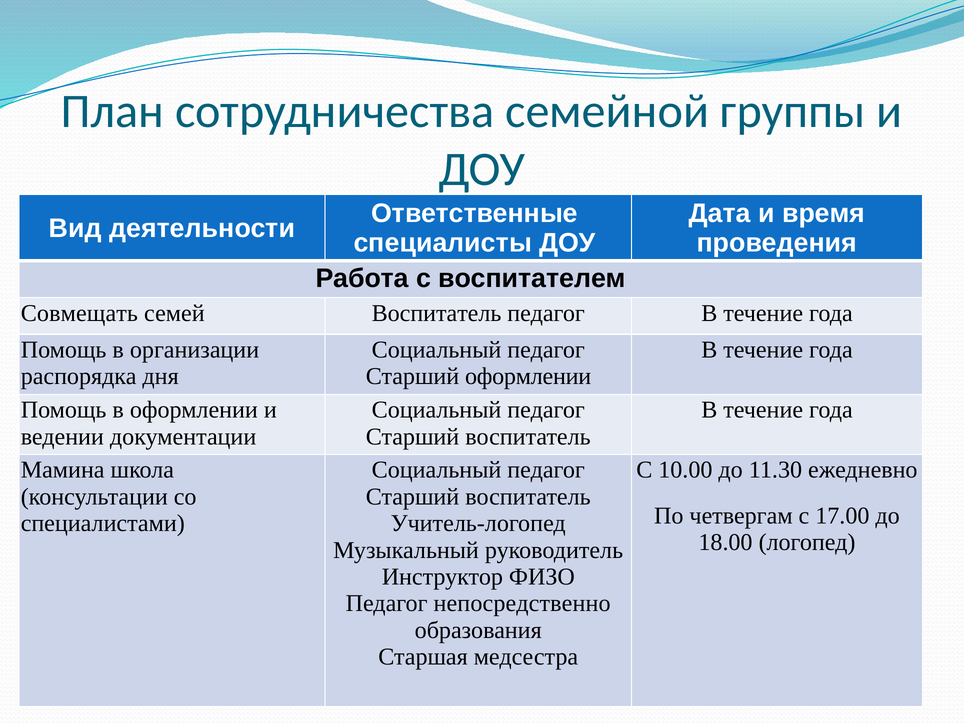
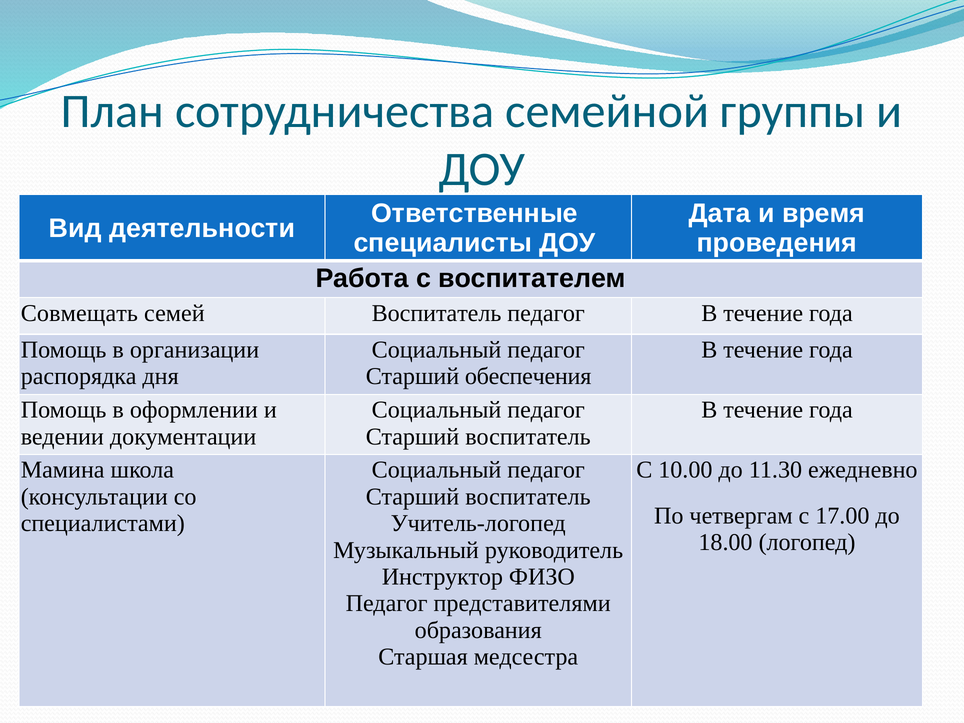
Старший оформлении: оформлении -> обеспечения (528, 376)
непосредственно: непосредственно -> представителями (522, 603)
